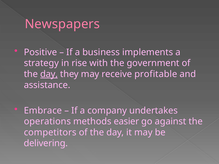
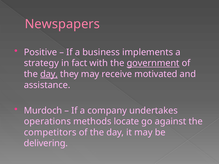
rise: rise -> fact (79, 63)
government underline: none -> present (153, 63)
profitable: profitable -> motivated (156, 74)
Embrace: Embrace -> Murdoch (43, 111)
easier: easier -> locate (126, 122)
